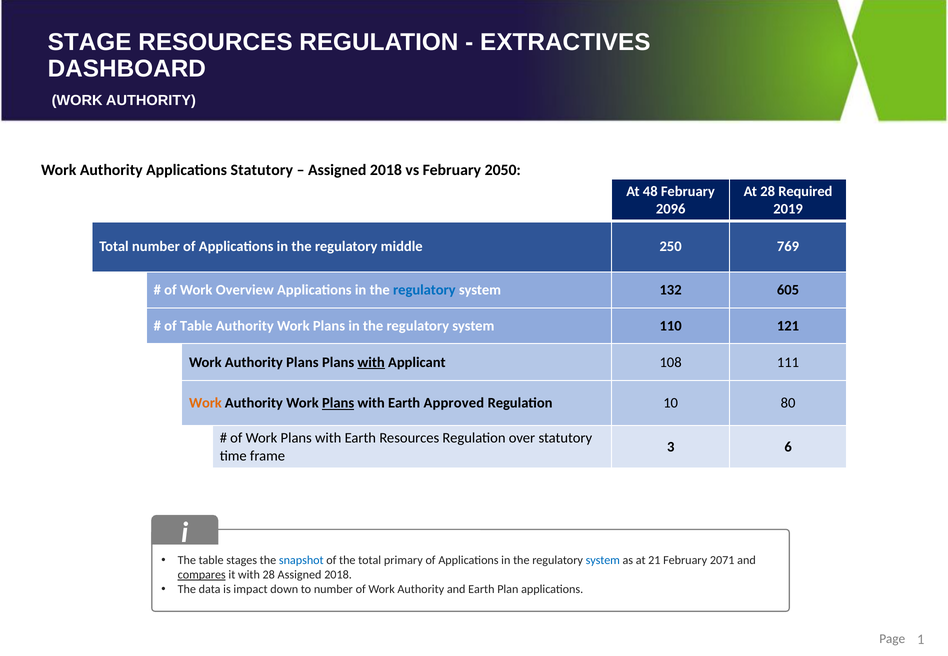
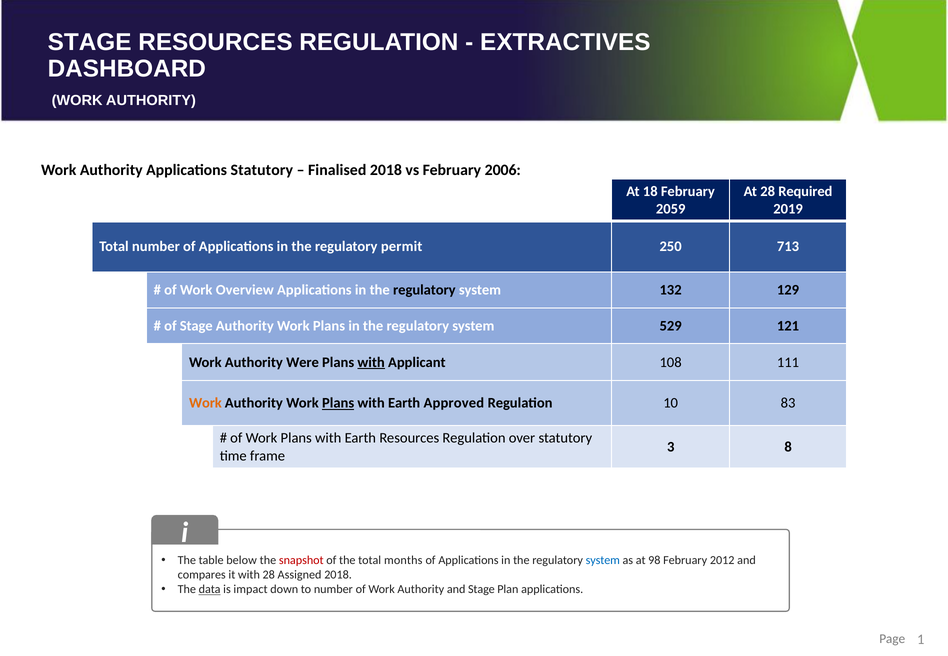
Assigned: Assigned -> Finalised (337, 170)
2050: 2050 -> 2006 (503, 170)
48: 48 -> 18 (650, 191)
2096: 2096 -> 2059 (671, 209)
middle: middle -> permit (402, 247)
769: 769 -> 713 (788, 247)
regulatory colour: blue -> black (424, 290)
605: 605 -> 129 (788, 290)
of Table: Table -> Stage (196, 326)
110: 110 -> 529 (671, 326)
Authority Plans: Plans -> Were (302, 362)
80: 80 -> 83 (788, 403)
6: 6 -> 8 (788, 447)
stages: stages -> below (242, 561)
snapshot colour: blue -> red (301, 561)
primary: primary -> months (403, 561)
21: 21 -> 98 (654, 561)
2071: 2071 -> 2012 (722, 561)
compares underline: present -> none (202, 575)
data underline: none -> present (210, 590)
and Earth: Earth -> Stage (481, 590)
